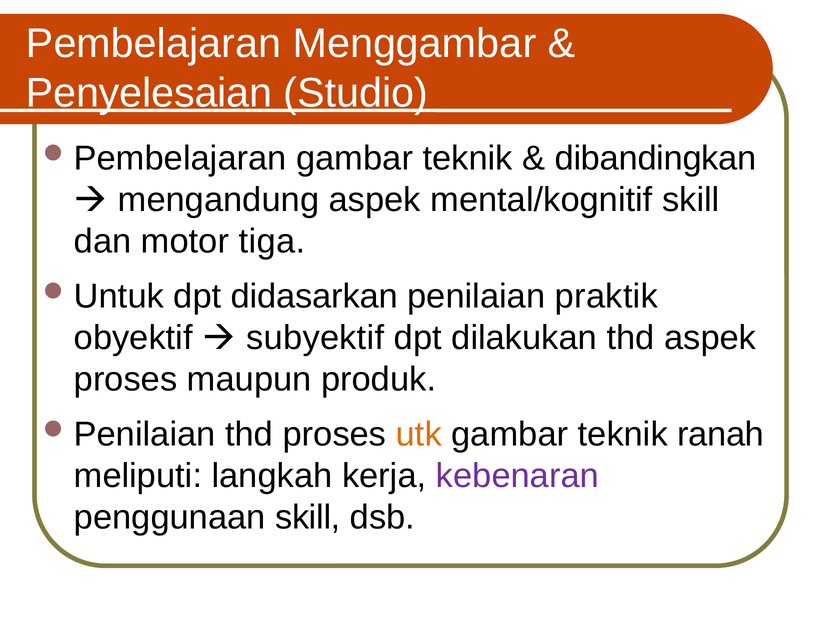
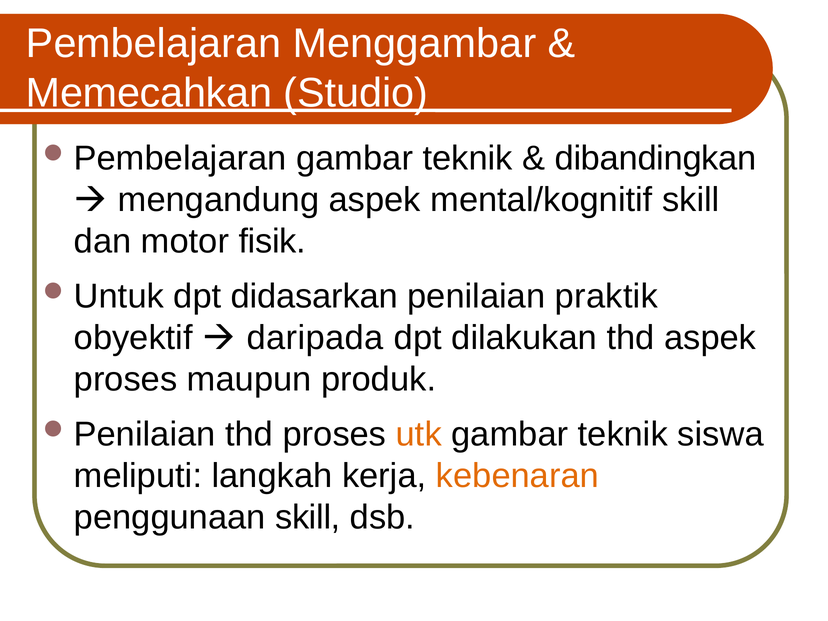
Penyelesaian: Penyelesaian -> Memecahkan (149, 93)
tiga: tiga -> fisik (272, 241)
subyektif: subyektif -> daripada (315, 338)
ranah: ranah -> siswa (721, 434)
kebenaran colour: purple -> orange (517, 476)
